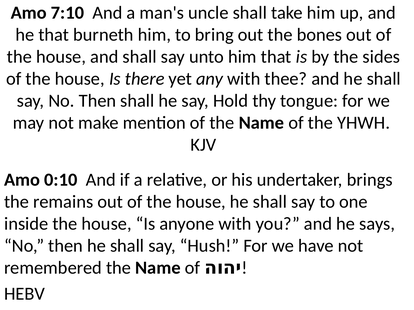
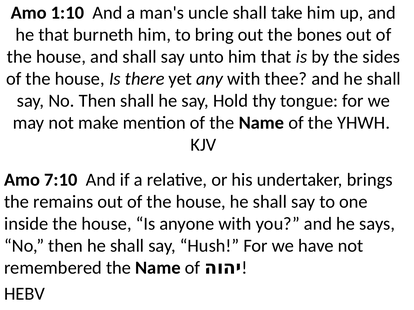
7:10: 7:10 -> 1:10 (67, 13)
0:10: 0:10 -> 7:10 (61, 180)
